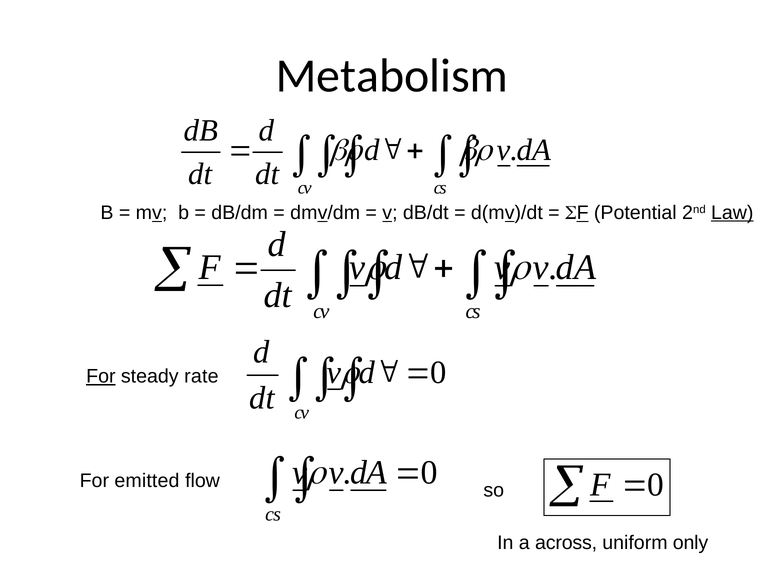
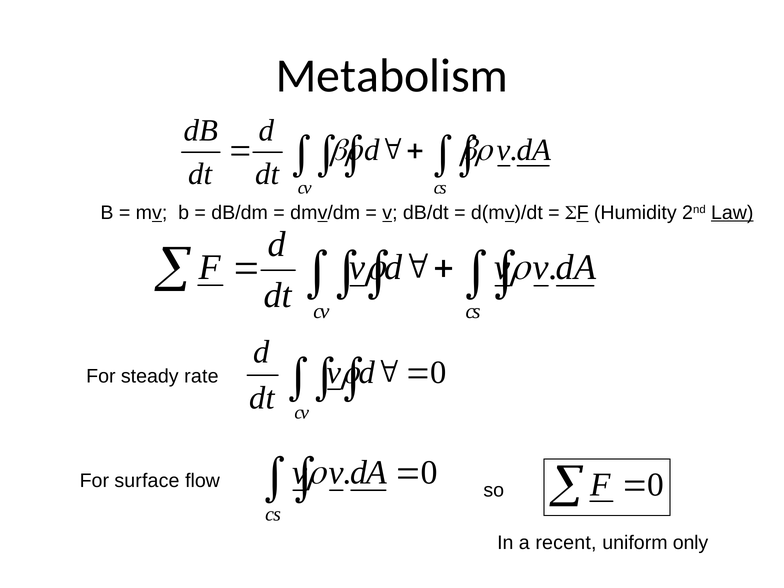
Potential: Potential -> Humidity (635, 213)
For underline: present -> none (101, 376)
emitted: emitted -> surface (147, 481)
across: across -> recent (566, 543)
